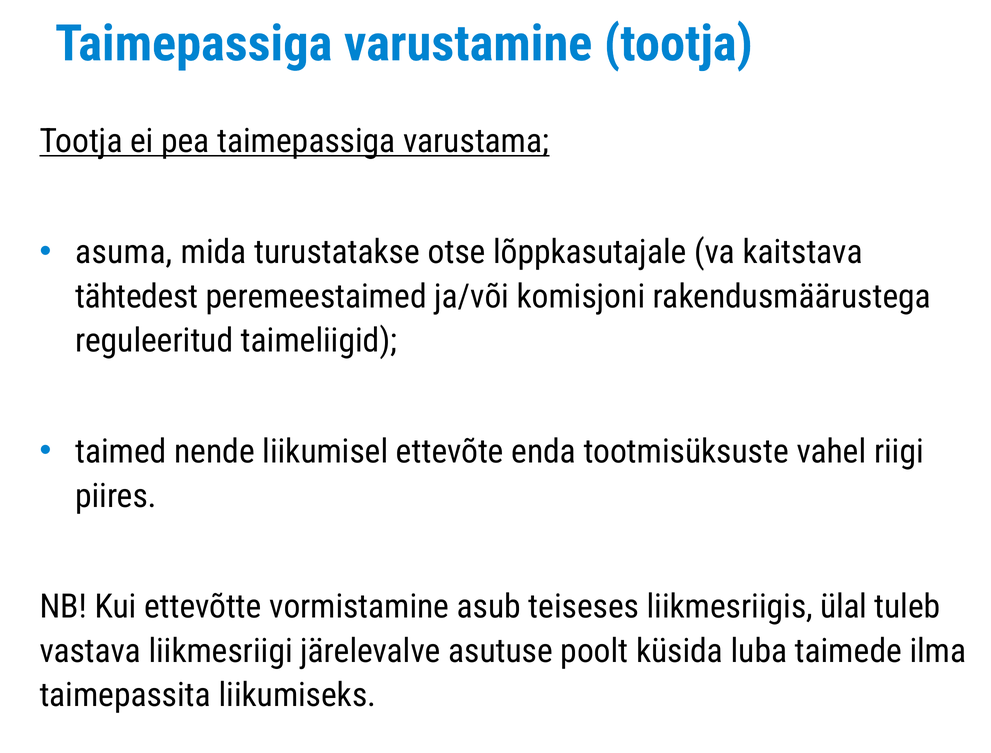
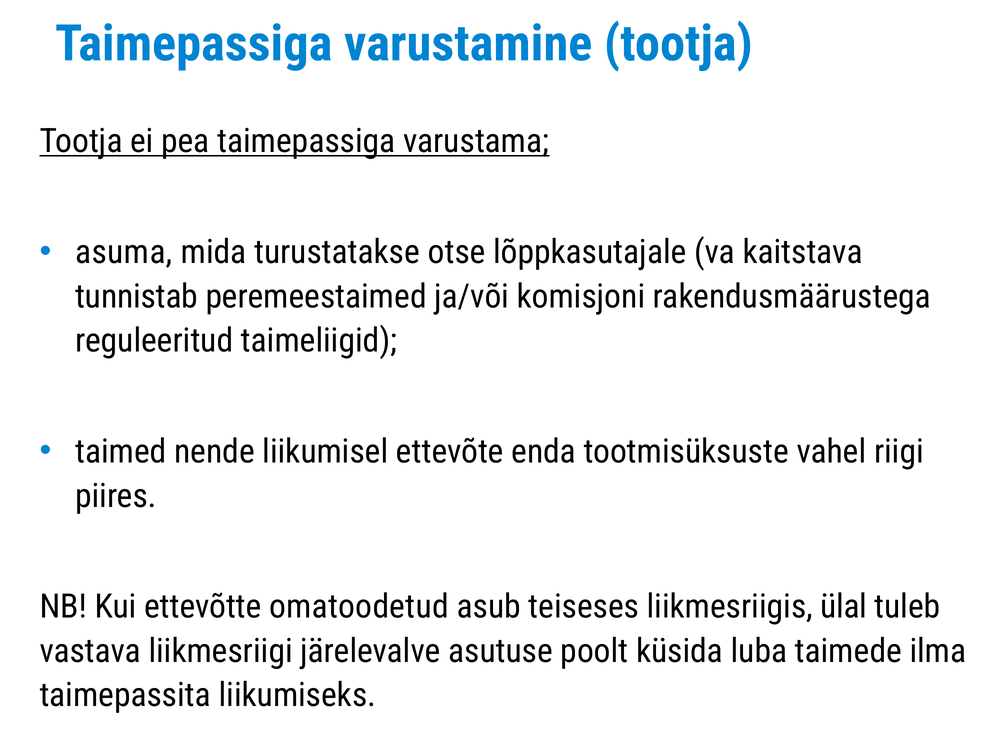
tähtedest: tähtedest -> tunnistab (137, 297)
vormistamine: vormistamine -> omatoodetud (359, 607)
